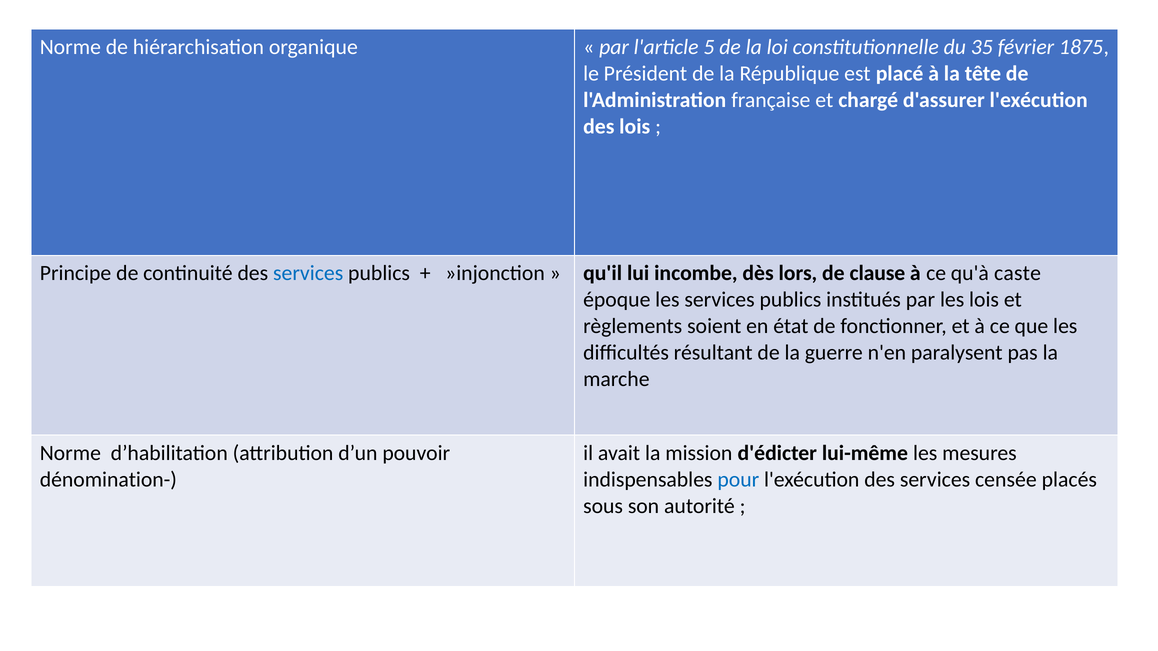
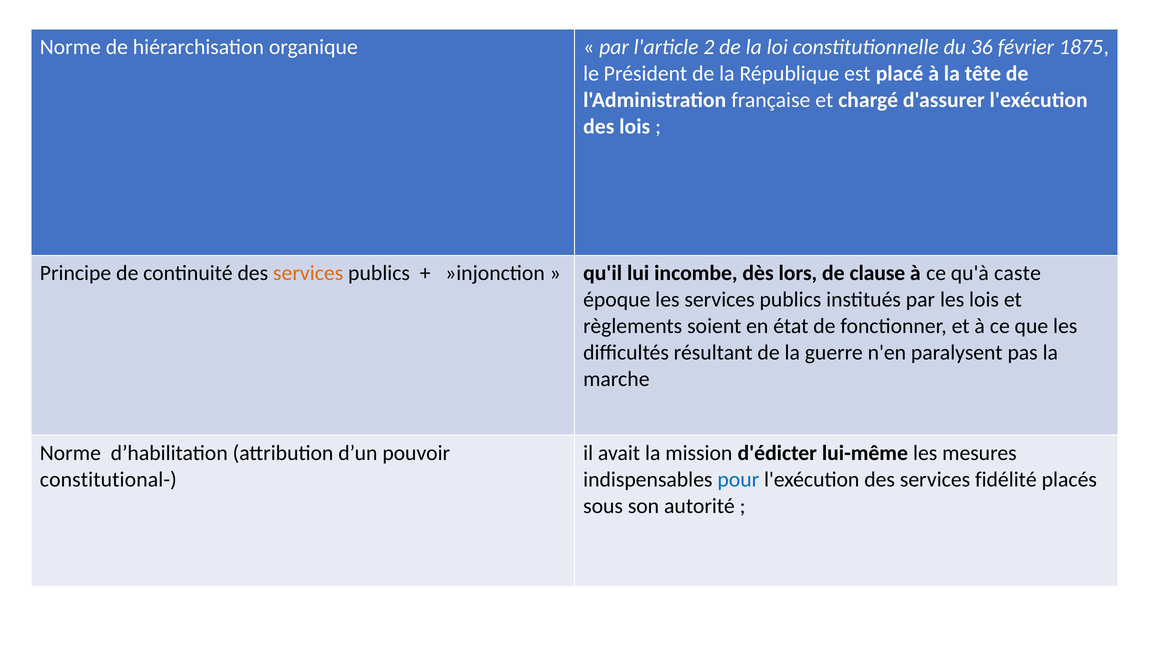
5: 5 -> 2 (709, 47)
35: 35 -> 36 (982, 47)
services colour: blue -> orange (308, 273)
dénomination-: dénomination- -> constitutional- (108, 480)
censée: censée -> fidélité (1006, 480)
